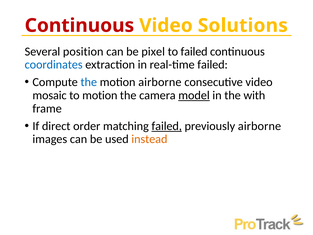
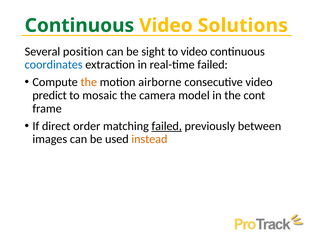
Continuous colour: red -> green (79, 26)
pixel: pixel -> sight (153, 51)
to failed: failed -> video (194, 51)
the colour: blue -> orange (89, 82)
mosaic: mosaic -> predict (50, 95)
to motion: motion -> mosaic (100, 95)
model underline: present -> none (194, 95)
with: with -> cont (254, 95)
previously airborne: airborne -> between (260, 126)
